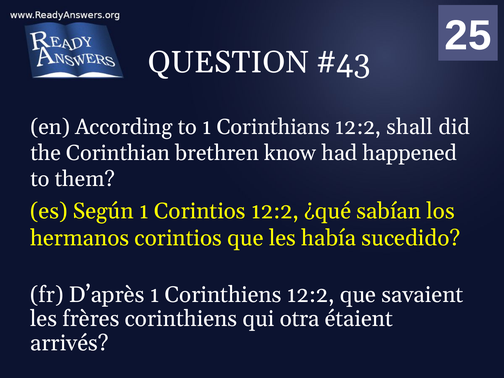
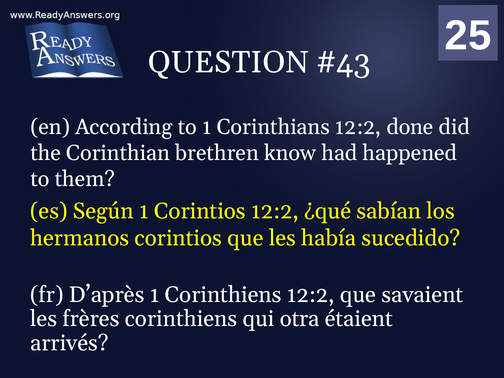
shall: shall -> done (410, 127)
